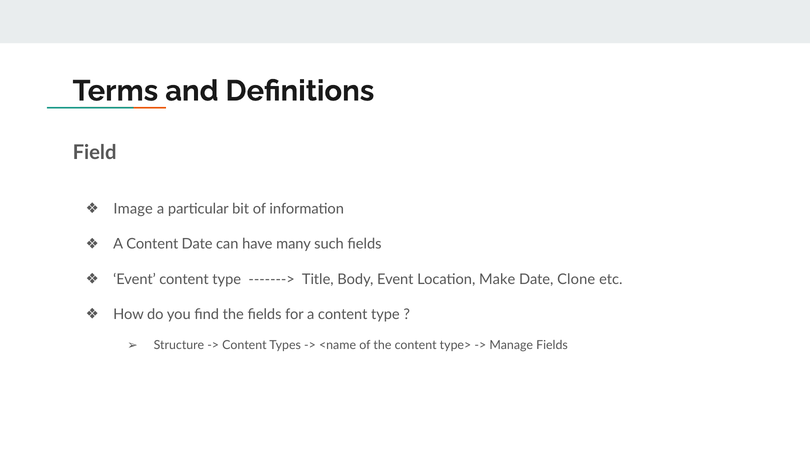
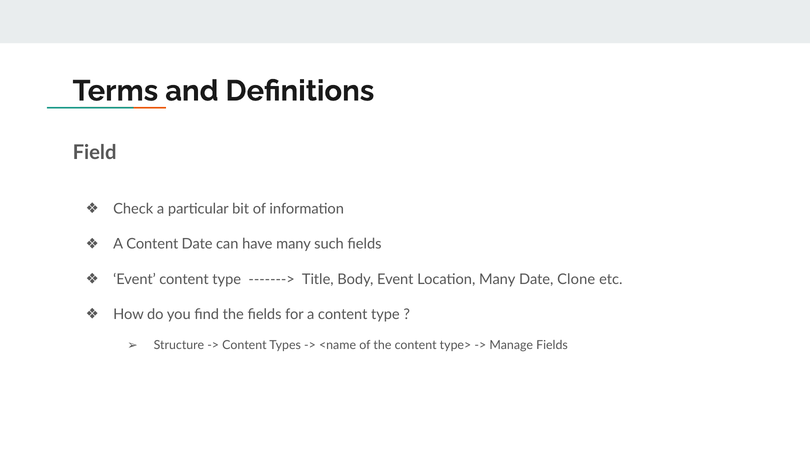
Image: Image -> Check (133, 209)
Location Make: Make -> Many (497, 279)
